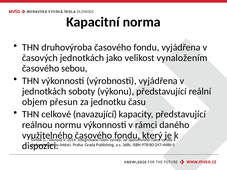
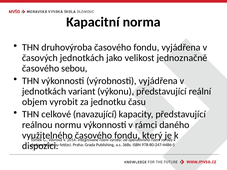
vynaložením: vynaložením -> jednoznačně (182, 58)
soboty: soboty -> variant (82, 91)
přesun: přesun -> vyrobit (64, 102)
